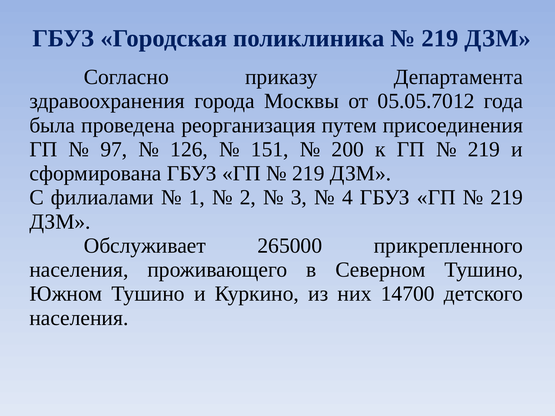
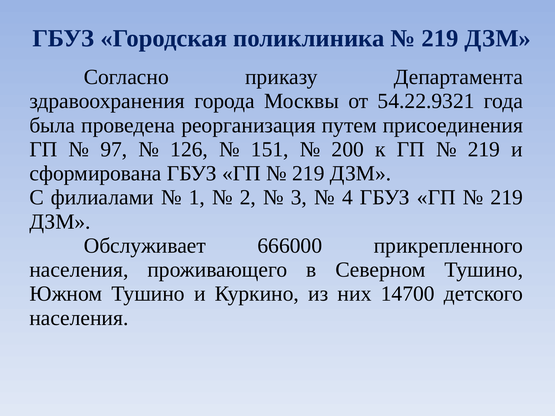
05.05.7012: 05.05.7012 -> 54.22.9321 (426, 101)
265000: 265000 -> 666000 (290, 246)
